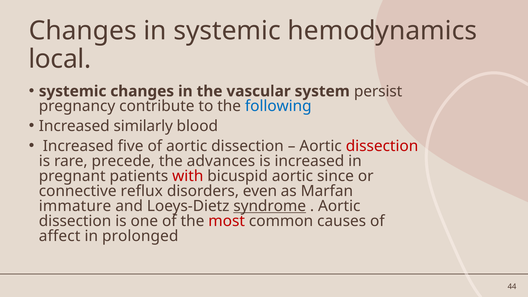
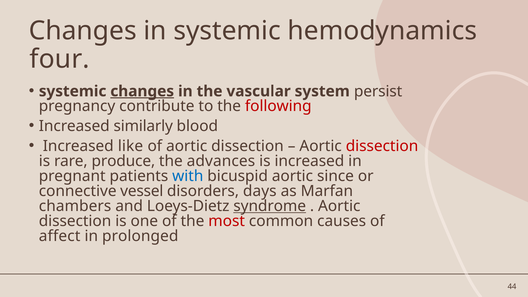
local: local -> four (60, 59)
changes underline: none -> present (142, 91)
following colour: blue -> red (278, 106)
five: five -> like (131, 146)
precede: precede -> produce (123, 161)
with colour: red -> blue (188, 176)
reflux: reflux -> vessel (142, 191)
even: even -> days (260, 191)
immature: immature -> chambers (75, 206)
